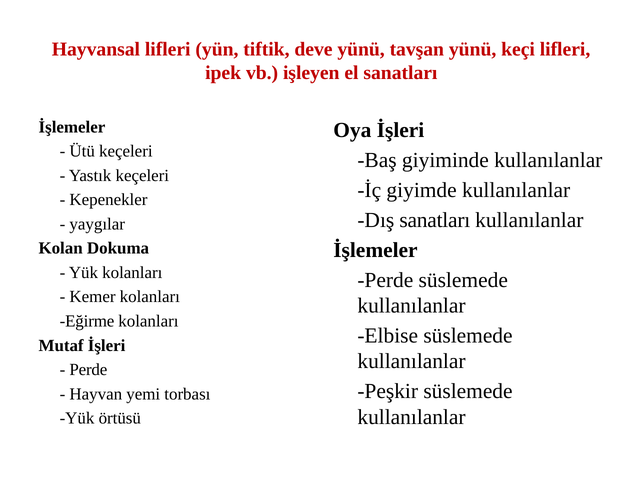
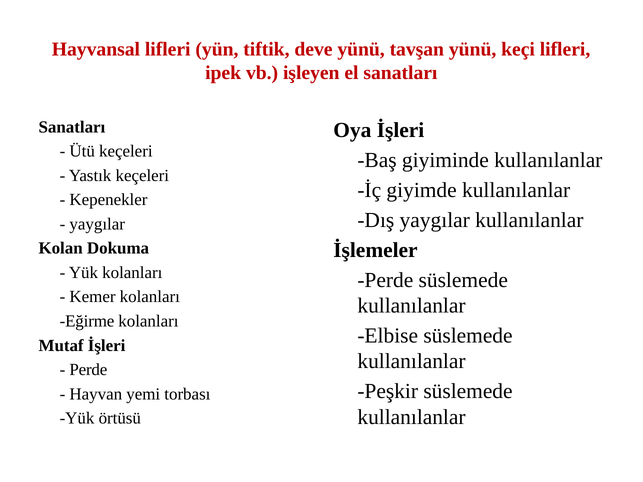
İşlemeler: İşlemeler -> Sanatları (72, 127)
Dış sanatları: sanatları -> yaygılar (435, 220)
